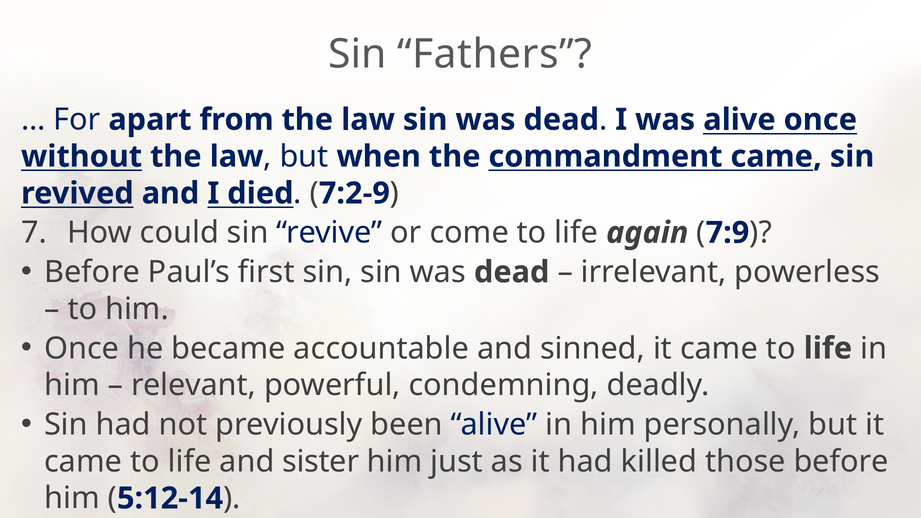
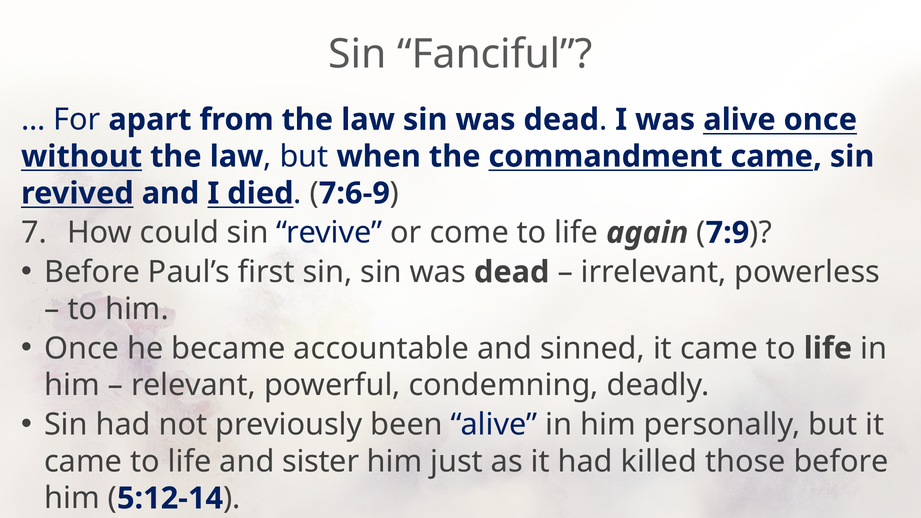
Fathers: Fathers -> Fanciful (495, 54)
7:2-9: 7:2-9 -> 7:6-9 (354, 193)
